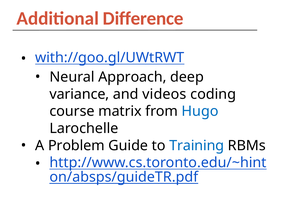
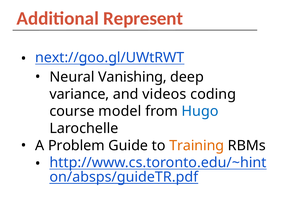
Difference: Difference -> Represent (143, 18)
with://goo.gl/UWtRWT: with://goo.gl/UWtRWT -> next://goo.gl/UWtRWT (110, 58)
Approach: Approach -> Vanishing (132, 77)
matrix: matrix -> model (120, 112)
Training colour: blue -> orange (197, 146)
